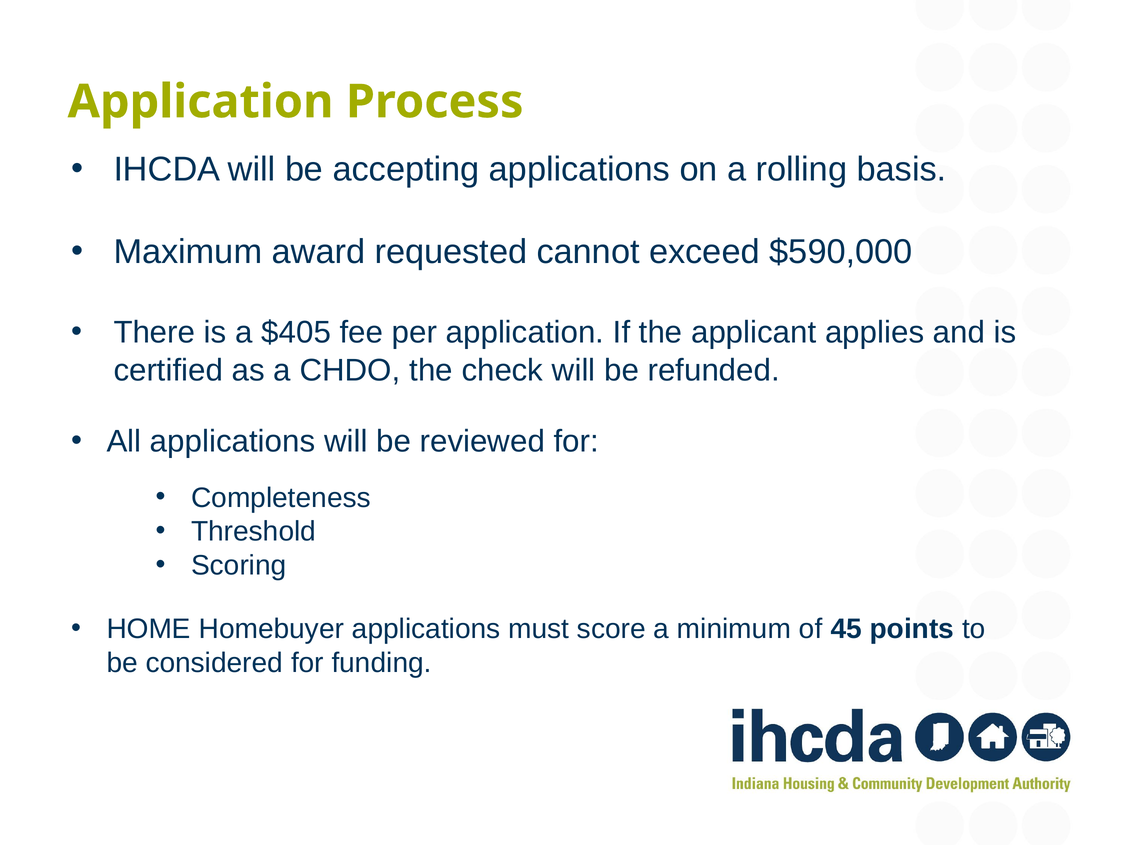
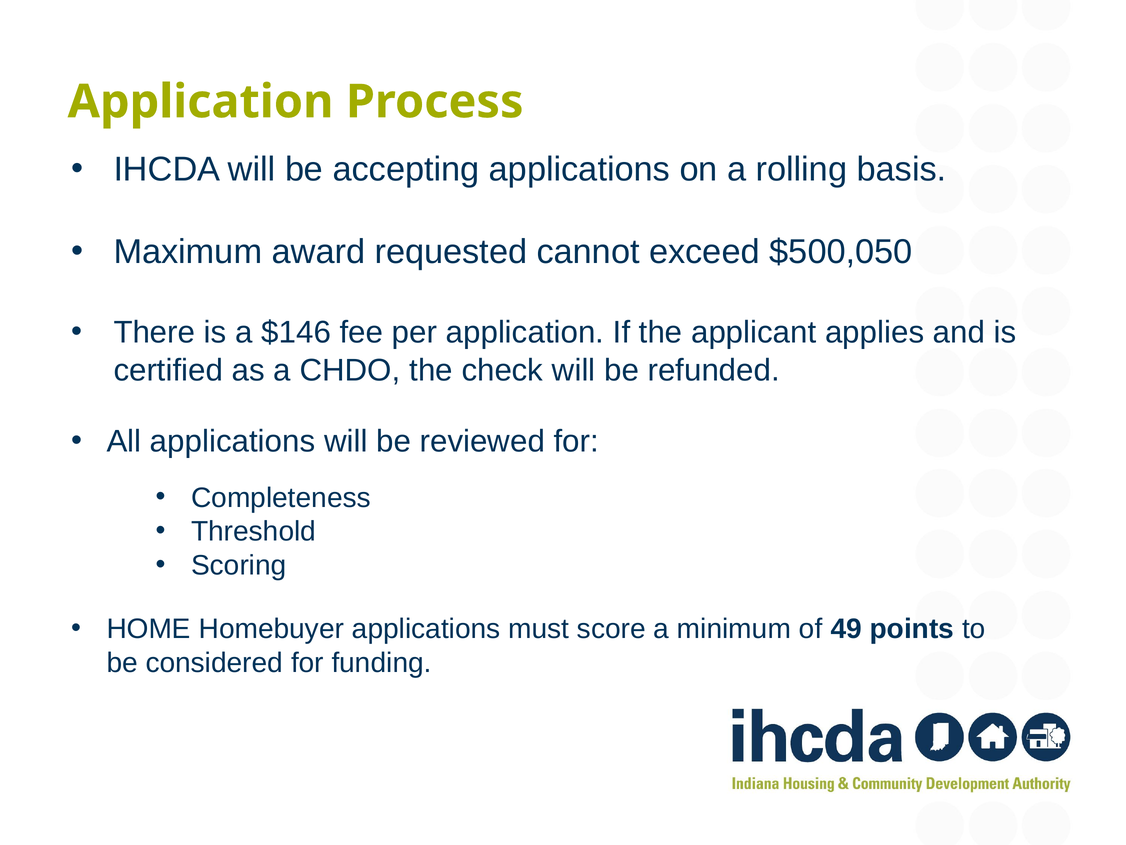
$590,000: $590,000 -> $500,050 (841, 252)
$405: $405 -> $146 (296, 332)
45: 45 -> 49 (846, 629)
